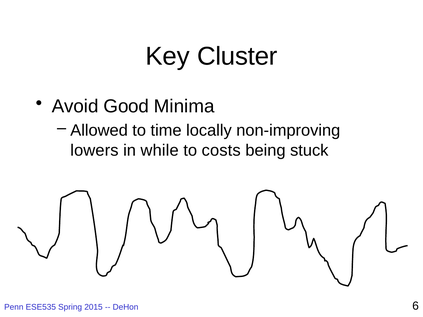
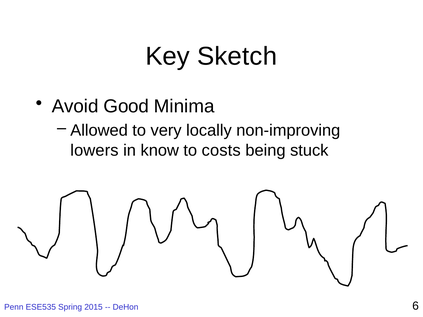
Cluster: Cluster -> Sketch (237, 56)
time: time -> very (166, 131)
while: while -> know (160, 150)
